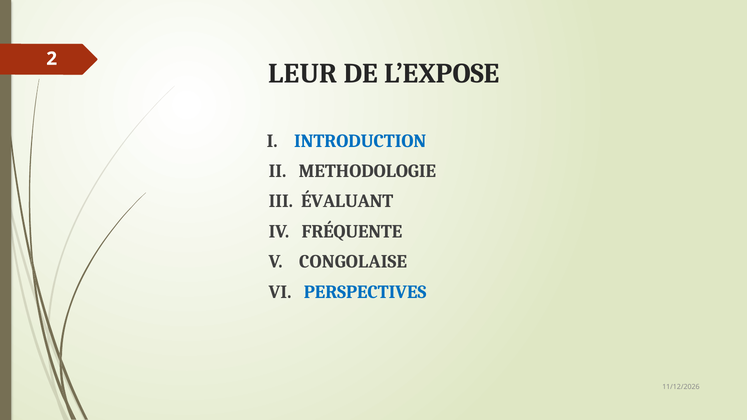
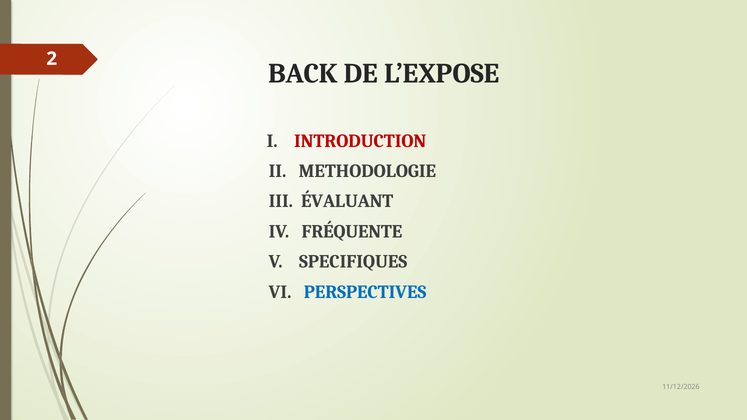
LEUR: LEUR -> BACK (303, 74)
INTRODUCTION colour: blue -> red (360, 141)
CONGOLAISE: CONGOLAISE -> SPECIFIQUES (353, 262)
